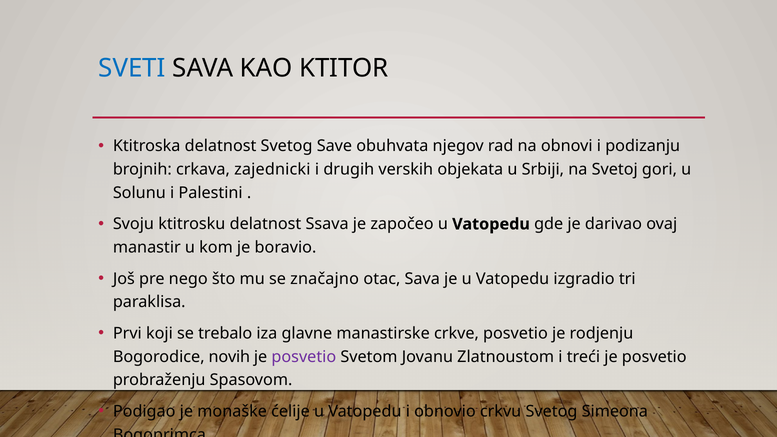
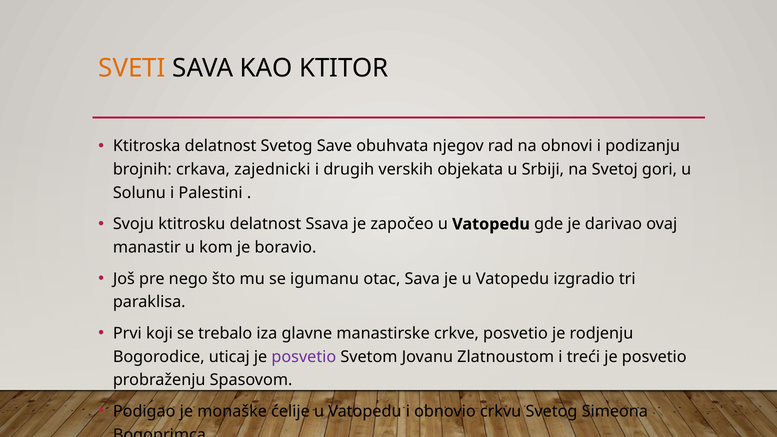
SVETI colour: blue -> orange (132, 68)
značajno: značajno -> igumanu (325, 279)
novih: novih -> uticaj (229, 357)
